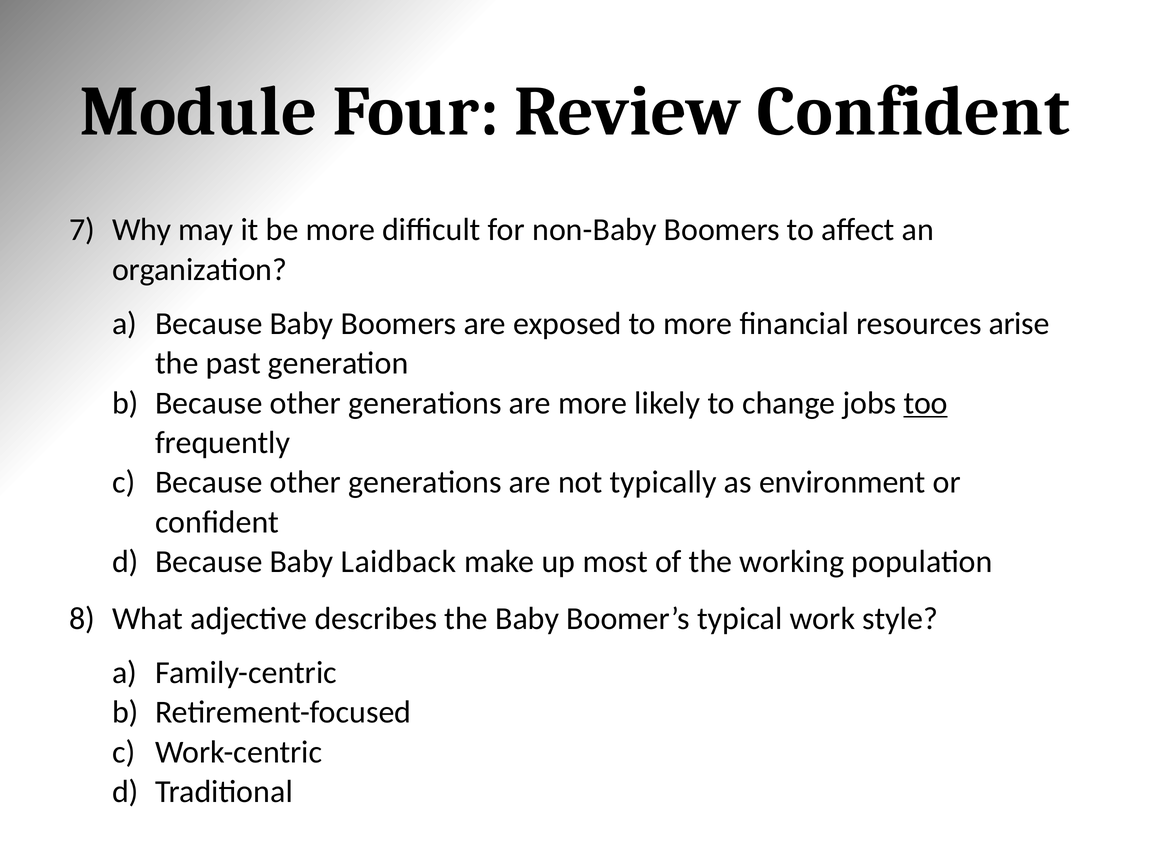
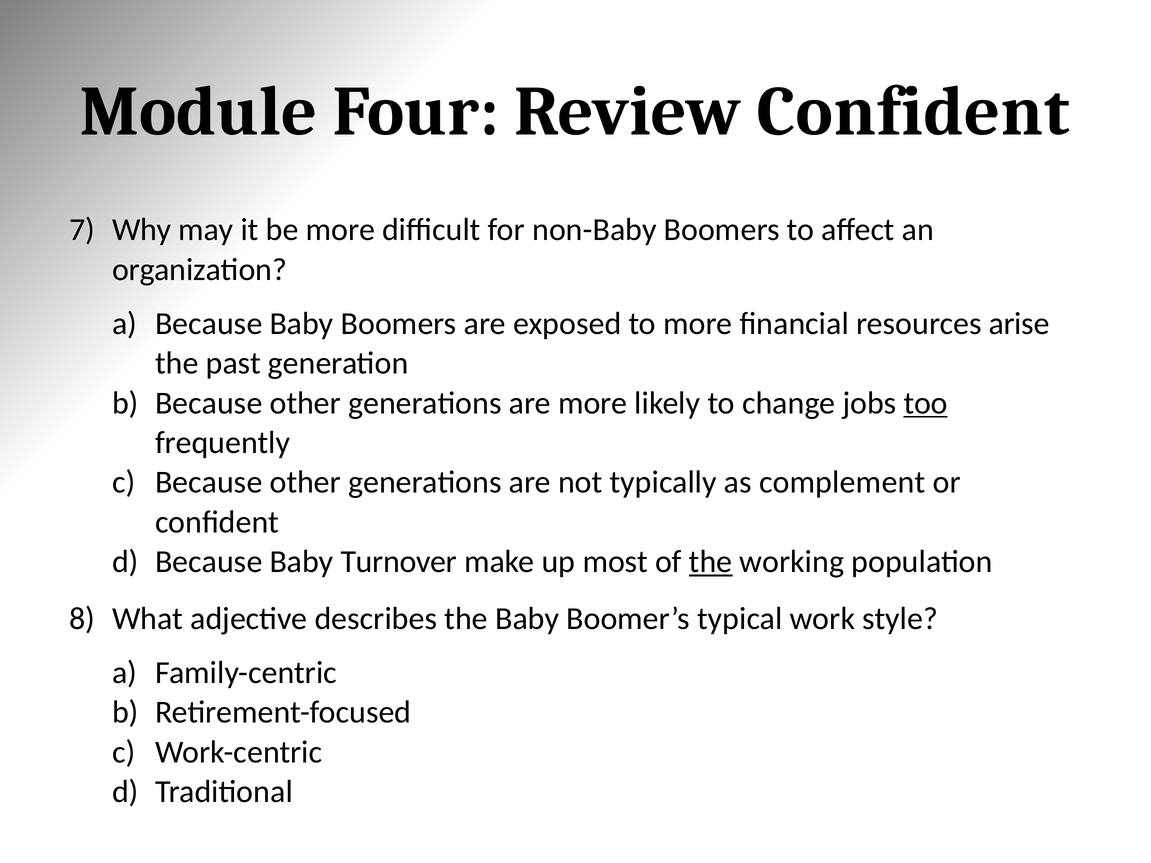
environment: environment -> complement (842, 482)
Laidback: Laidback -> Turnover (399, 562)
the underline: none -> present (711, 562)
